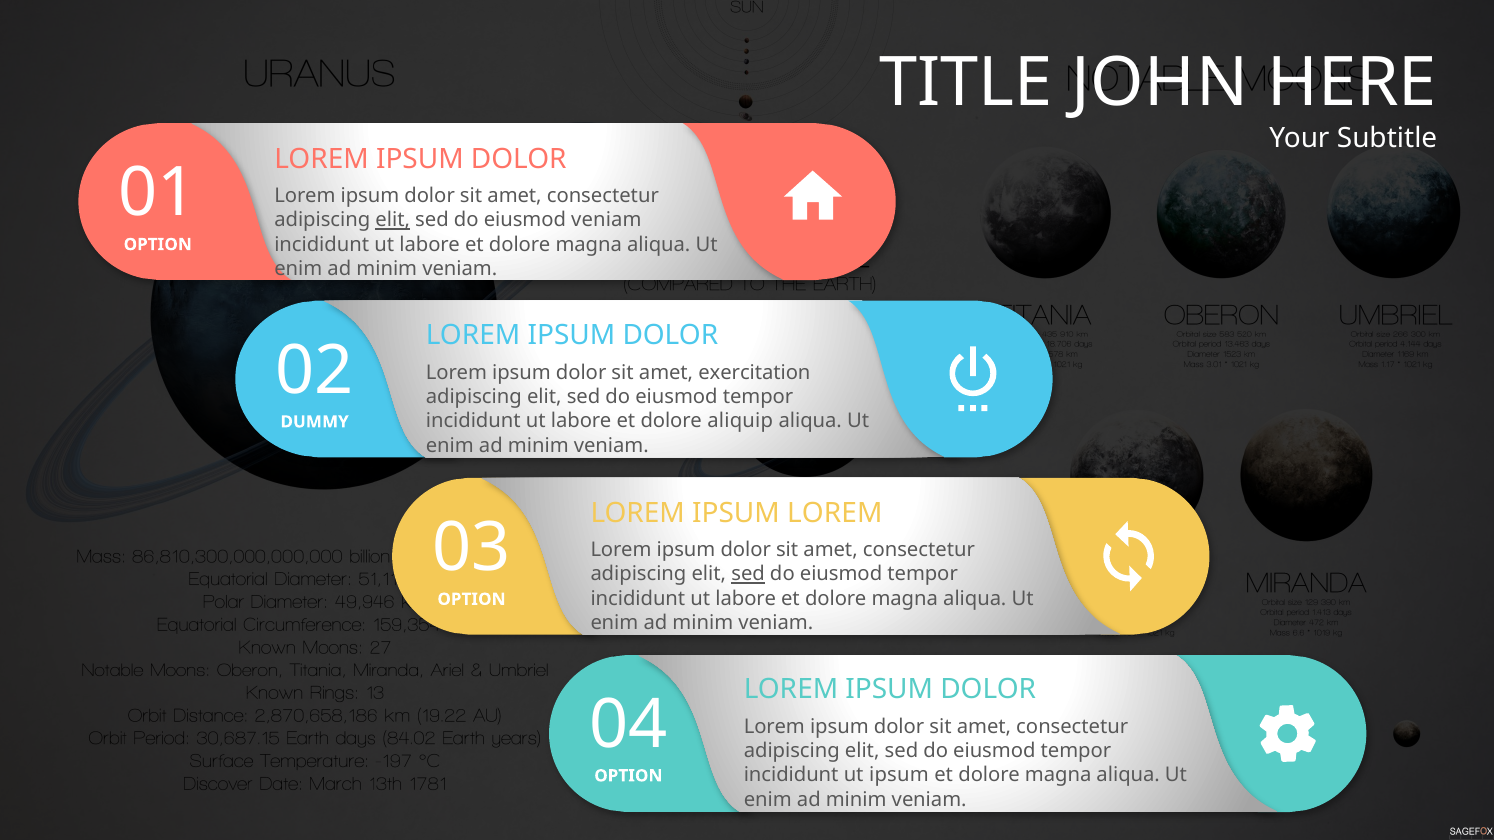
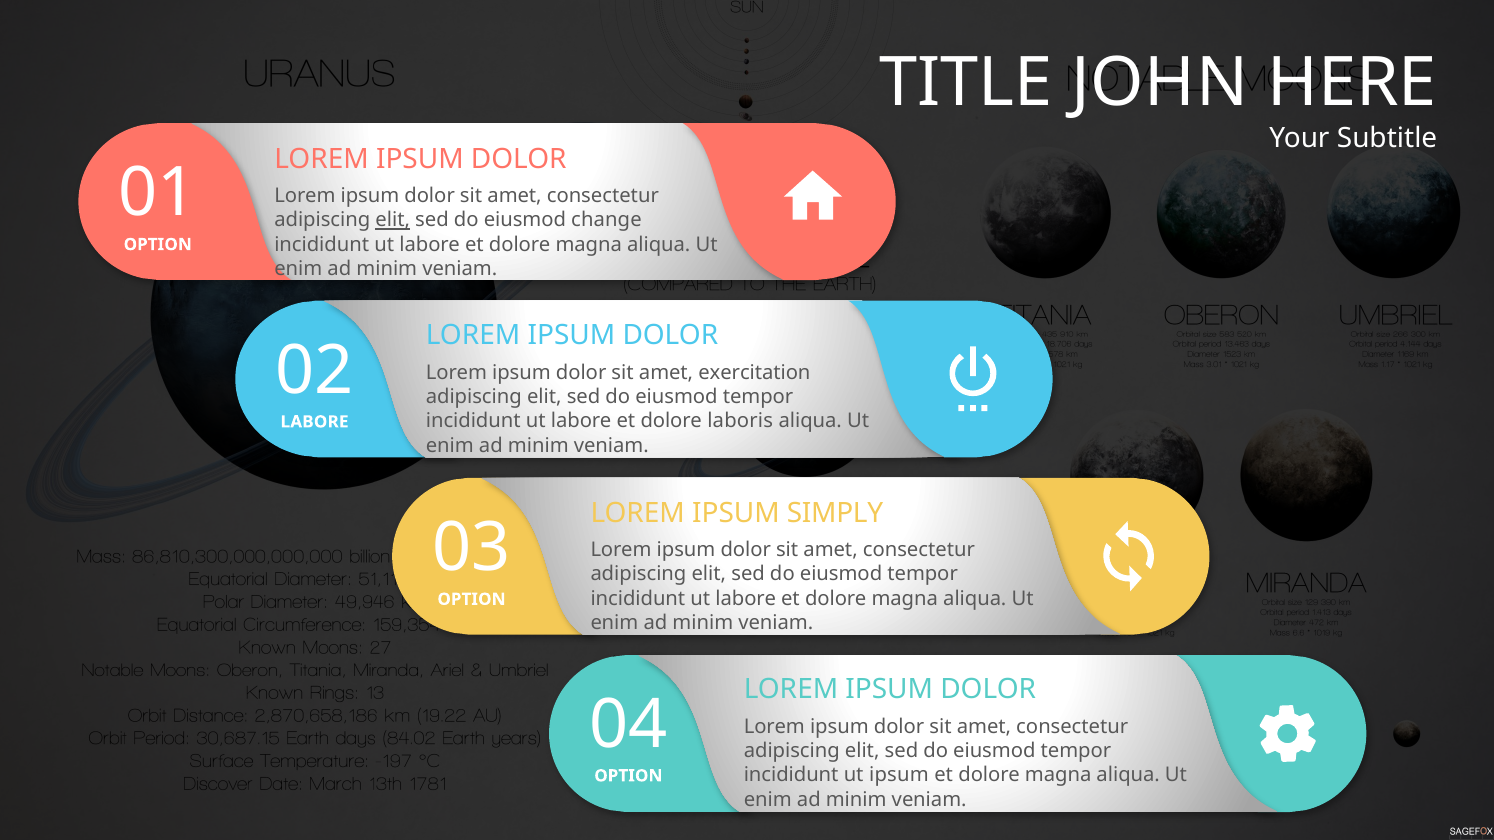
eiusmod veniam: veniam -> change (606, 220)
aliquip: aliquip -> laboris (740, 421)
DUMMY: DUMMY -> LABORE (315, 422)
IPSUM LOREM: LOREM -> SIMPLY (835, 513)
sed underline: present -> none (748, 575)
